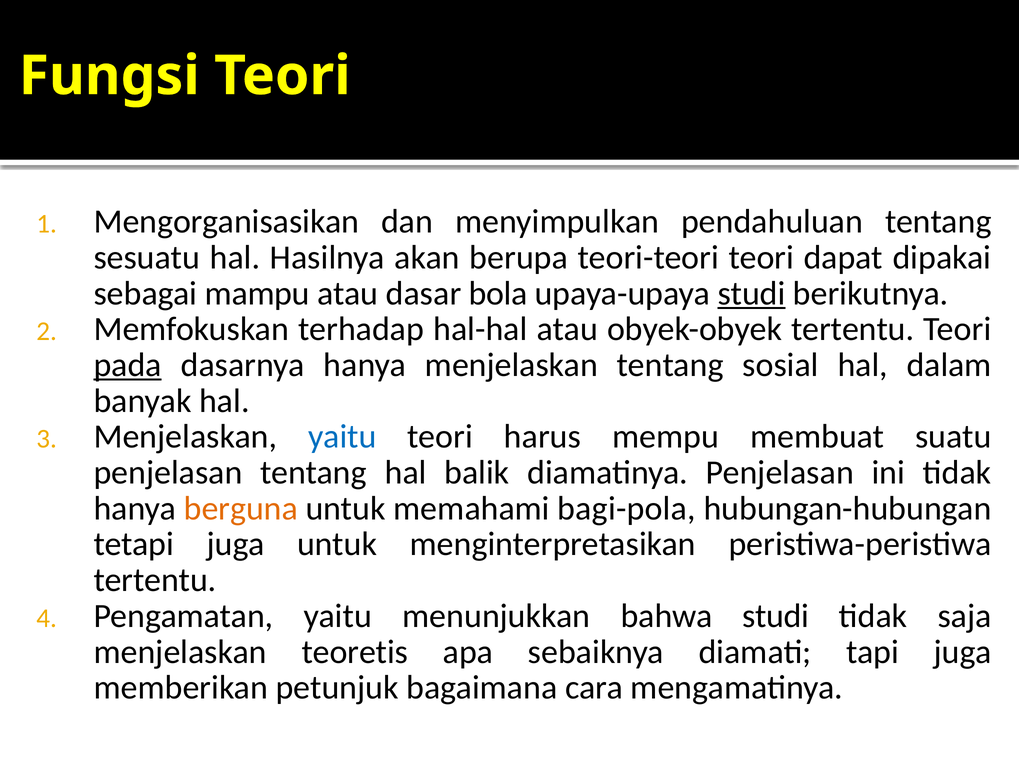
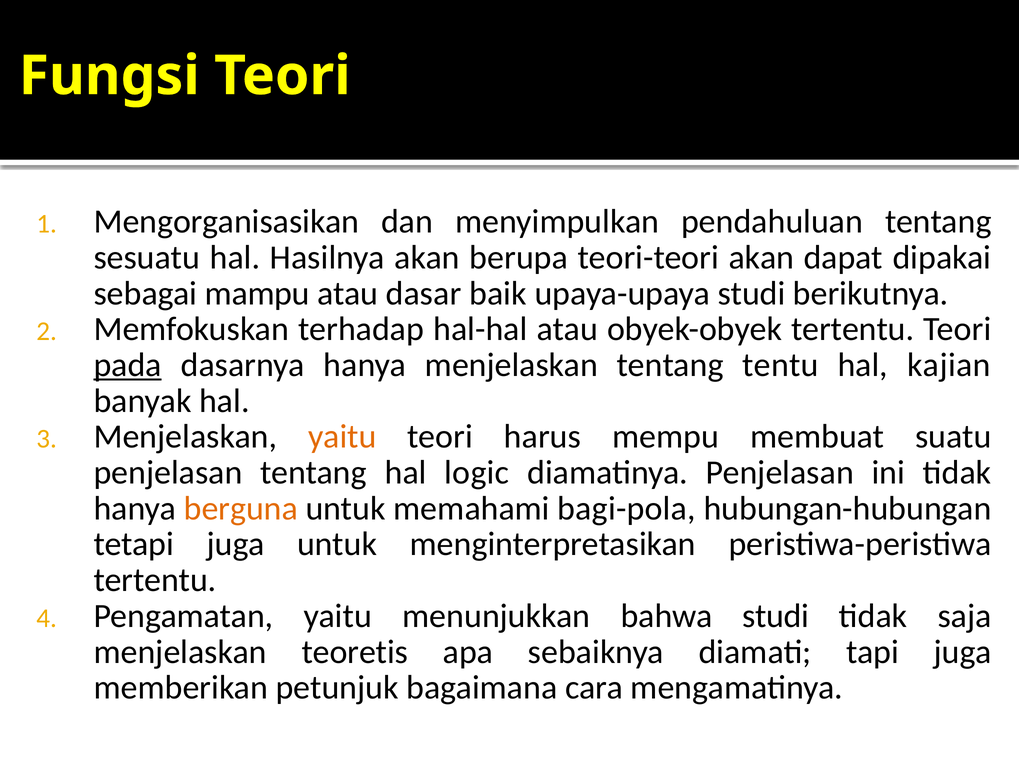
teori-teori teori: teori -> akan (761, 258)
bola: bola -> baik (498, 293)
studi underline: present -> none (752, 293)
sosial: sosial -> tentu (780, 365)
dalam: dalam -> kajian (949, 365)
yaitu colour: blue -> orange (342, 437)
balik: balik -> logic (477, 473)
